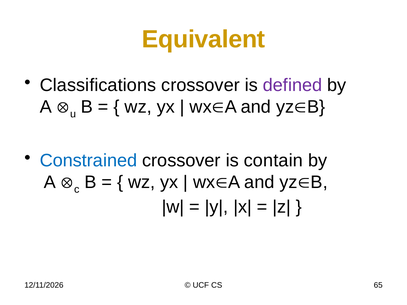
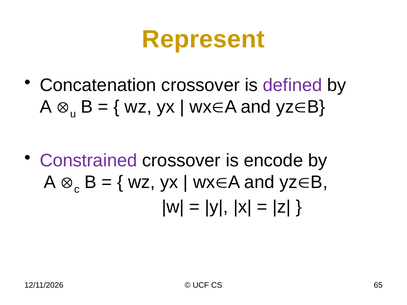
Equivalent: Equivalent -> Represent (203, 39)
Classifications: Classifications -> Concatenation (98, 85)
Constrained colour: blue -> purple (88, 161)
contain: contain -> encode (273, 161)
